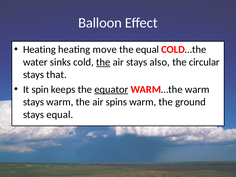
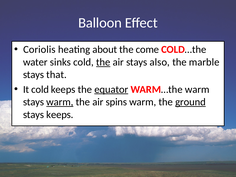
Heating: Heating -> Coriolis (39, 50)
move: move -> about (105, 50)
the equal: equal -> come (147, 50)
circular: circular -> marble (204, 62)
It spin: spin -> cold (40, 89)
warm underline: none -> present (60, 102)
ground underline: none -> present (191, 102)
stays equal: equal -> keeps (60, 115)
